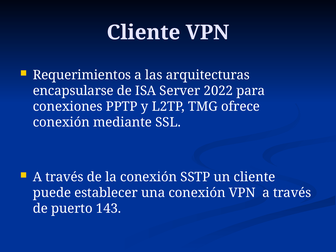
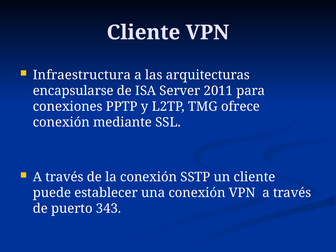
Requerimientos: Requerimientos -> Infraestructura (82, 75)
2022: 2022 -> 2011 (218, 91)
143: 143 -> 343 (109, 208)
